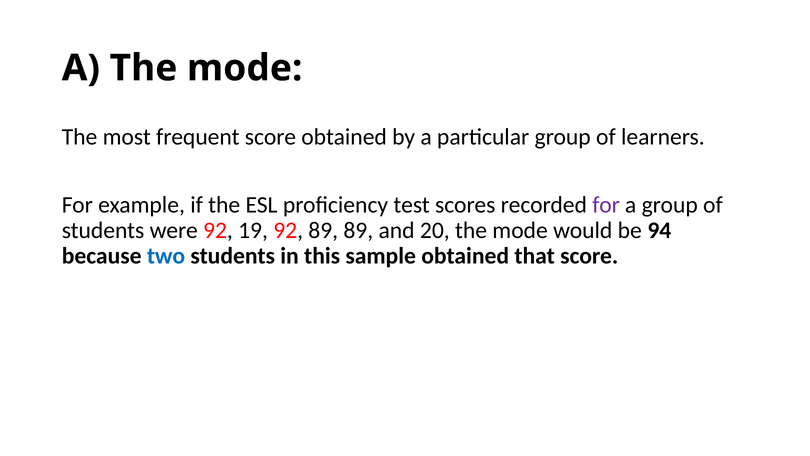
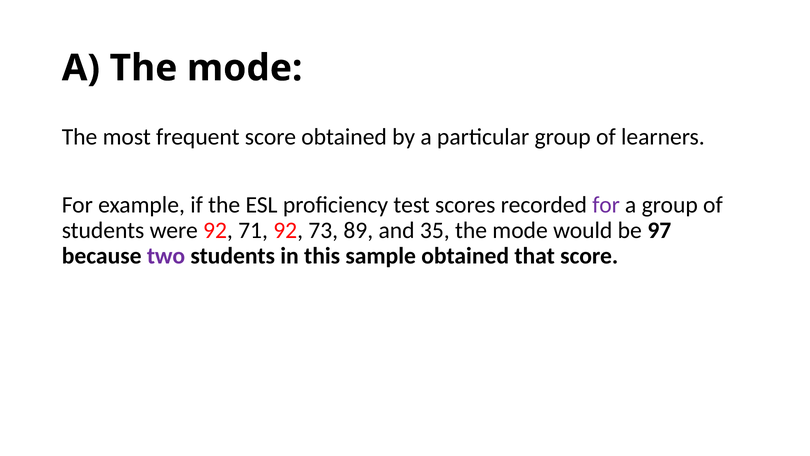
19: 19 -> 71 (253, 230)
92 89: 89 -> 73 (323, 230)
20: 20 -> 35 (435, 230)
94: 94 -> 97 (659, 230)
two colour: blue -> purple (166, 256)
